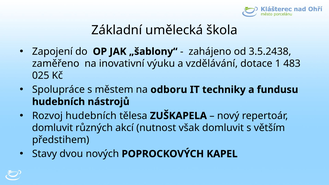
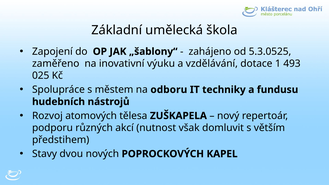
3.5.2438: 3.5.2438 -> 5.3.0525 (270, 52)
483: 483 -> 493 (292, 64)
Rozvoj hudebních: hudebních -> atomových (91, 116)
domluvit: domluvit -> podporu (52, 128)
